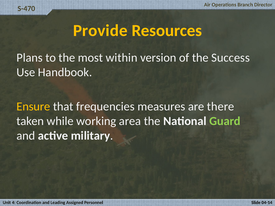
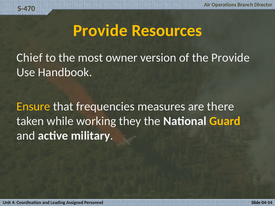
Plans: Plans -> Chief (30, 58)
within: within -> owner (122, 58)
the Success: Success -> Provide (231, 58)
area: area -> they (130, 121)
Guard colour: light green -> yellow (225, 121)
